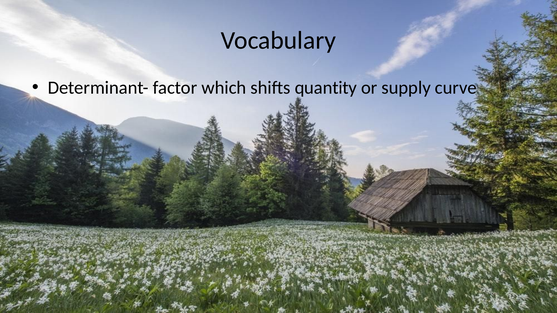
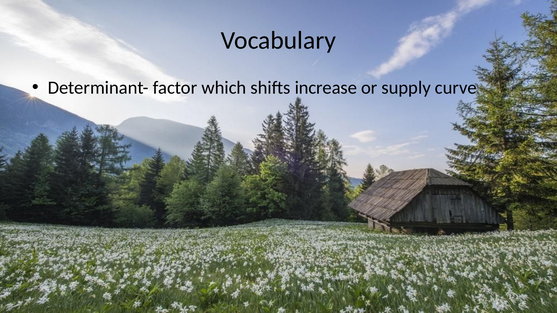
quantity: quantity -> increase (326, 88)
